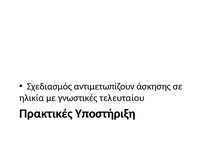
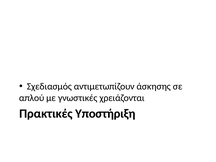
ηλικία: ηλικία -> απλού (32, 98)
τελευταίου: τελευταίου -> χρειάζονται (122, 98)
